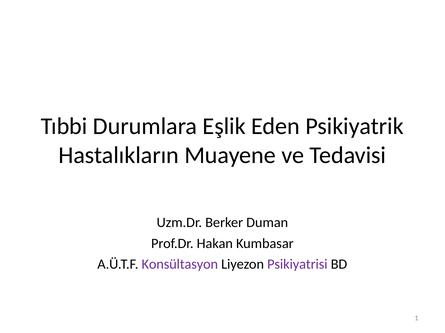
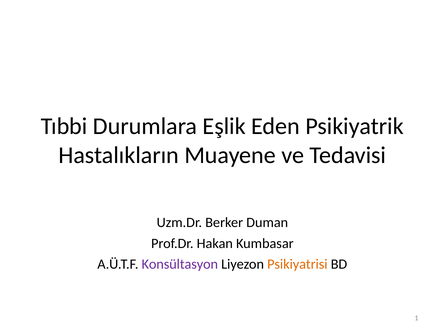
Psikiyatrisi colour: purple -> orange (297, 265)
